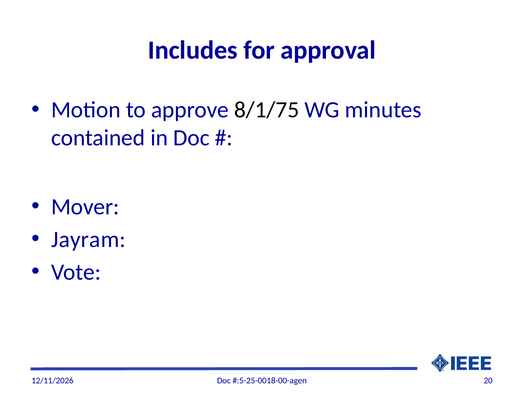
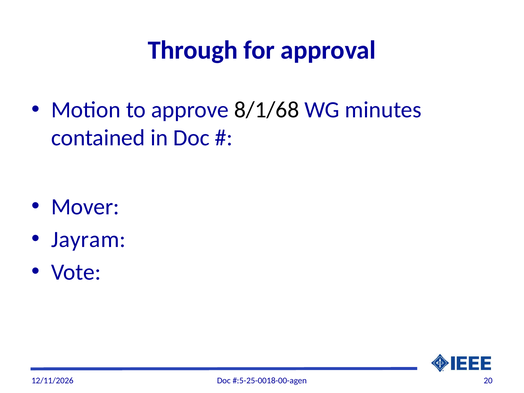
Includes: Includes -> Through (193, 50)
8/1/75: 8/1/75 -> 8/1/68 (267, 110)
